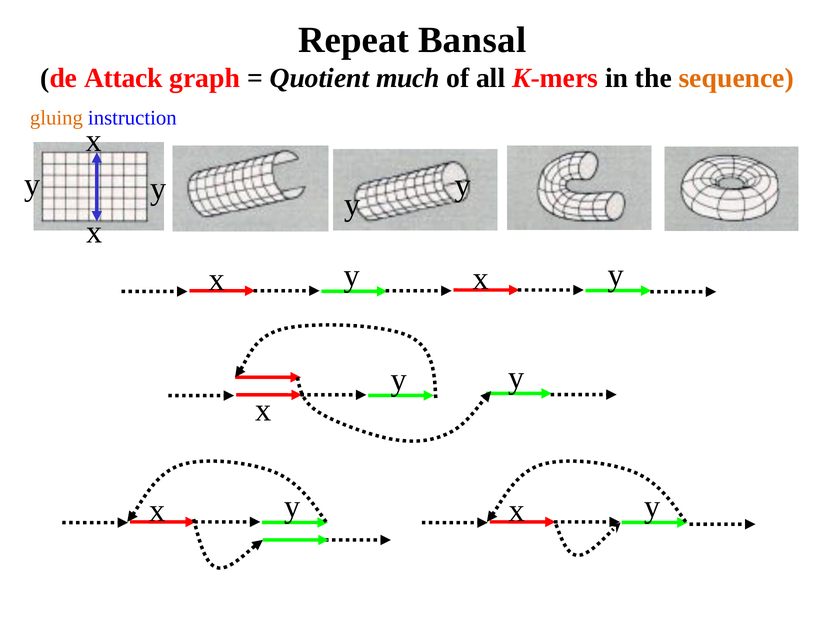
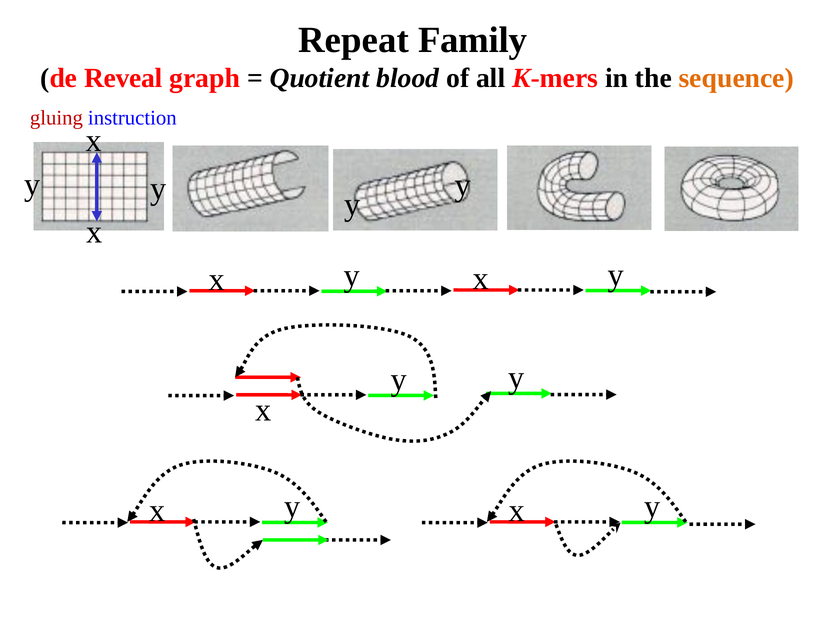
Bansal: Bansal -> Family (473, 40)
Attack: Attack -> Reveal (123, 78)
much: much -> blood (408, 78)
gluing colour: orange -> red (56, 118)
